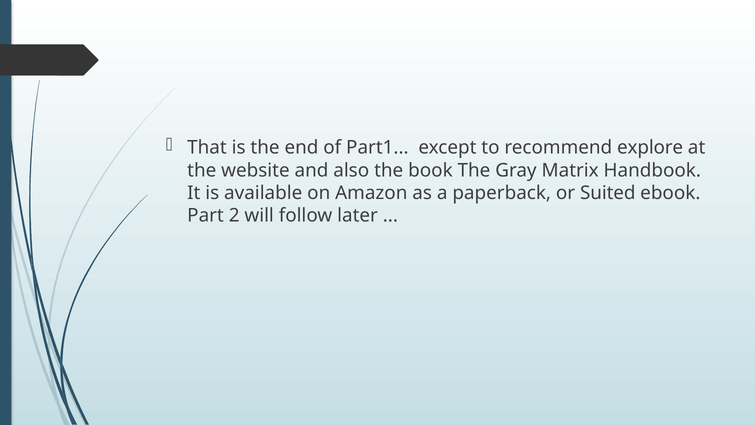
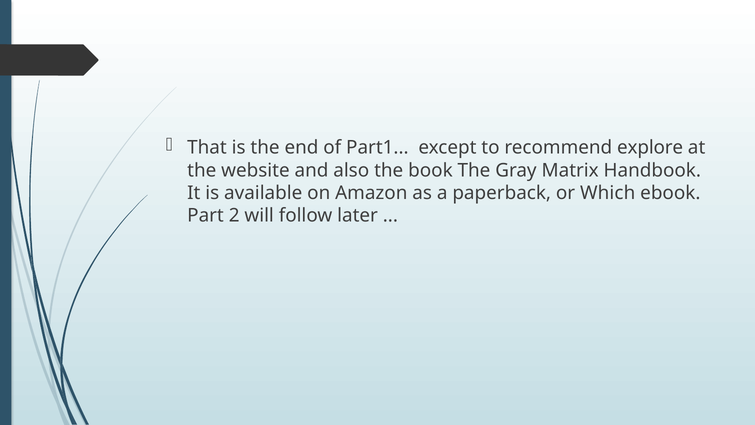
Suited: Suited -> Which (608, 193)
